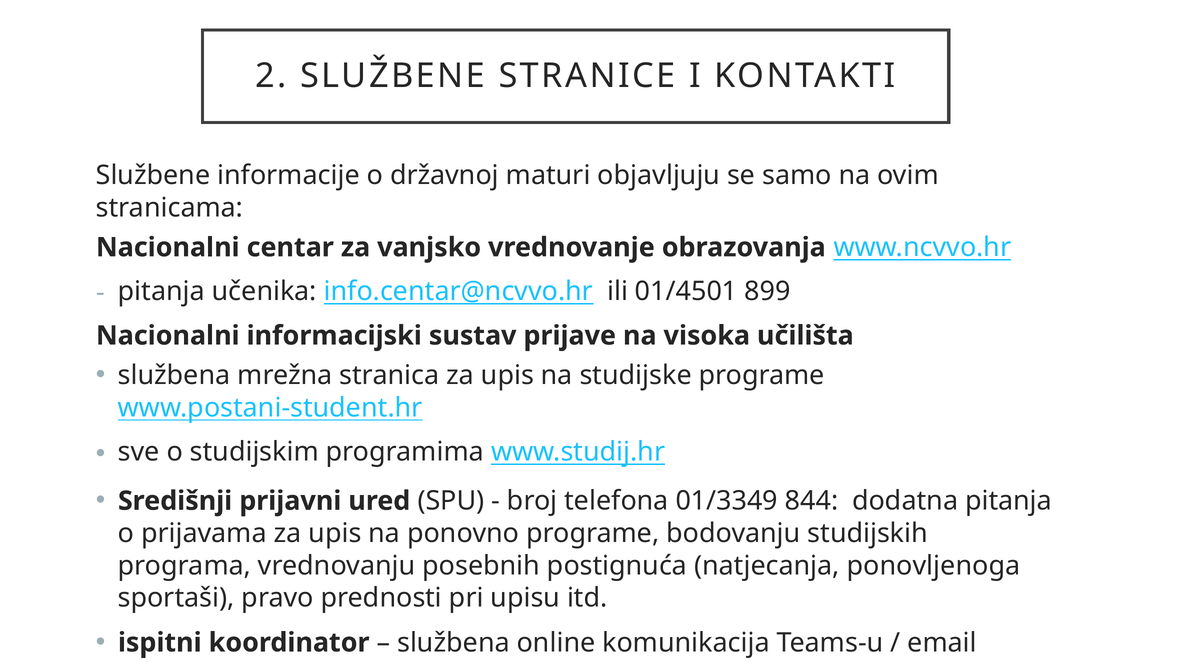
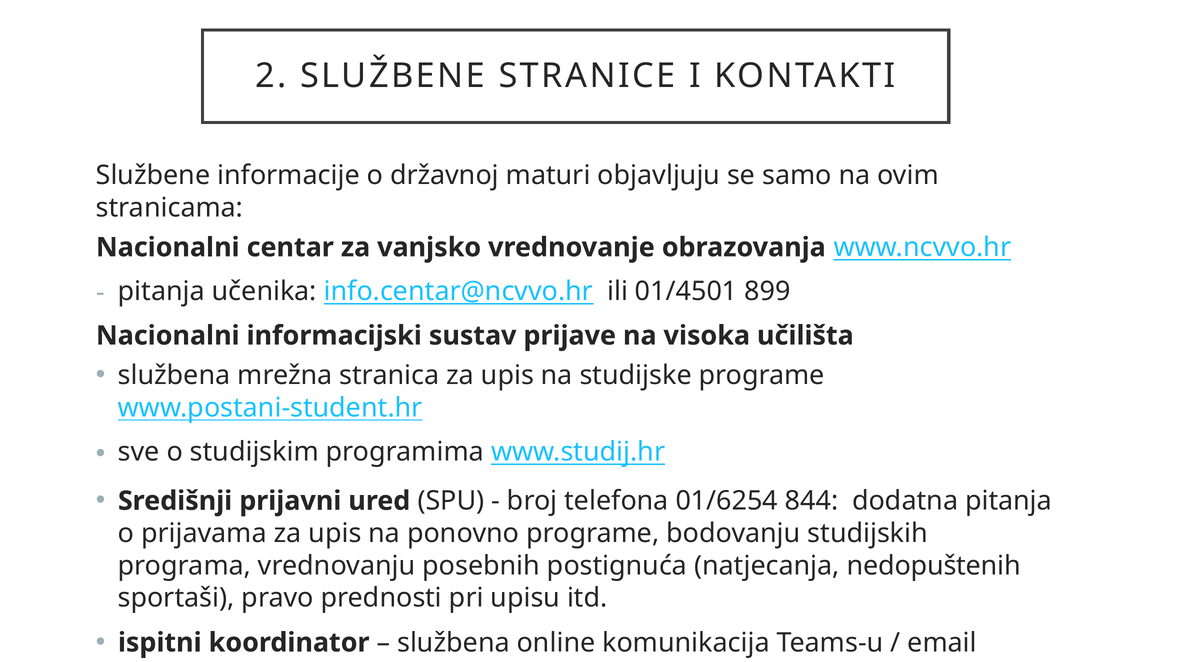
01/3349: 01/3349 -> 01/6254 (727, 501)
ponovljenoga: ponovljenoga -> nedopuštenih (934, 566)
